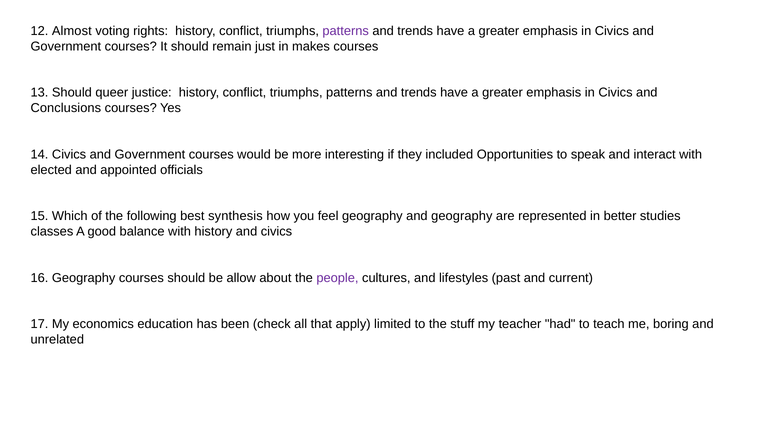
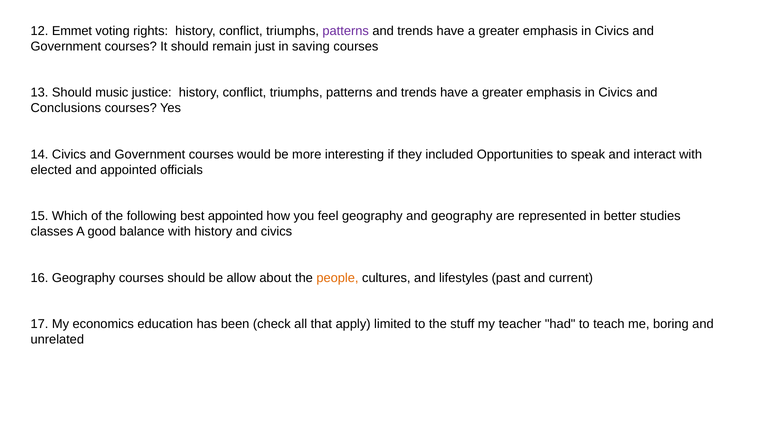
Almost: Almost -> Emmet (72, 31)
makes: makes -> saving (311, 46)
queer: queer -> music (112, 93)
best synthesis: synthesis -> appointed (236, 216)
people colour: purple -> orange (337, 278)
